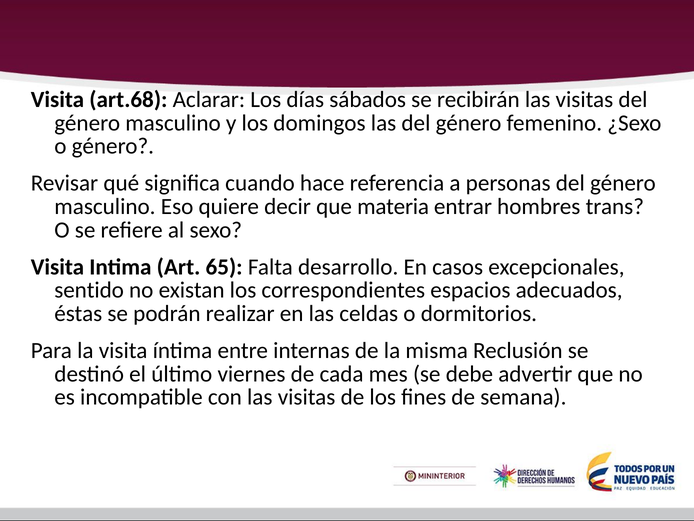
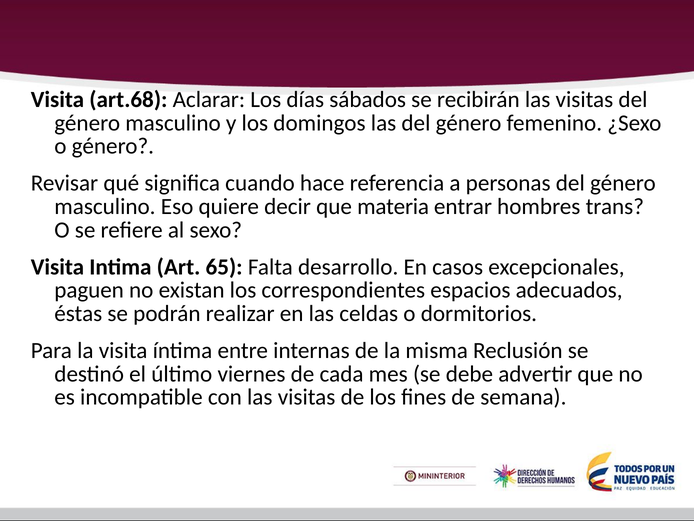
sentido: sentido -> paguen (89, 290)
